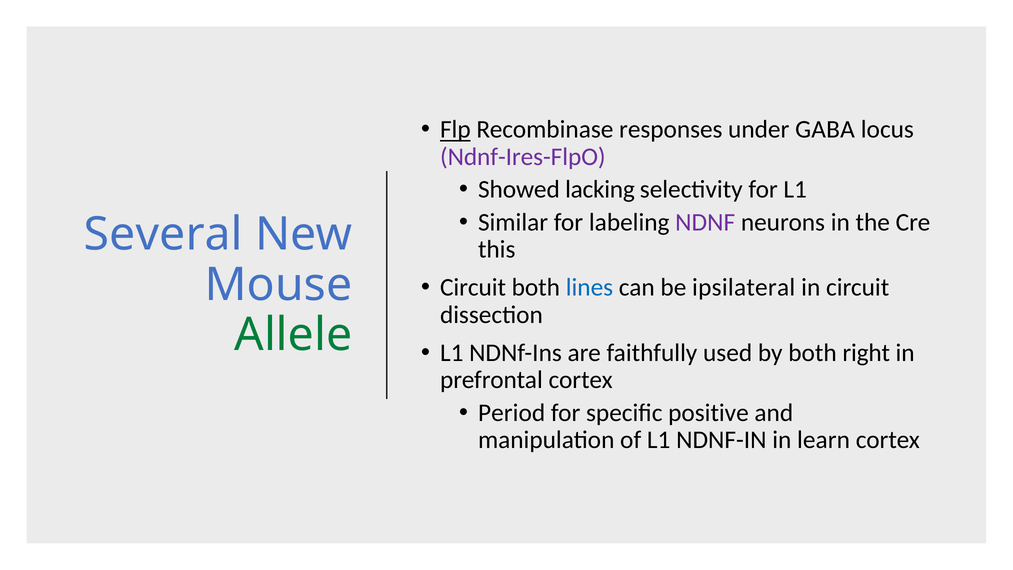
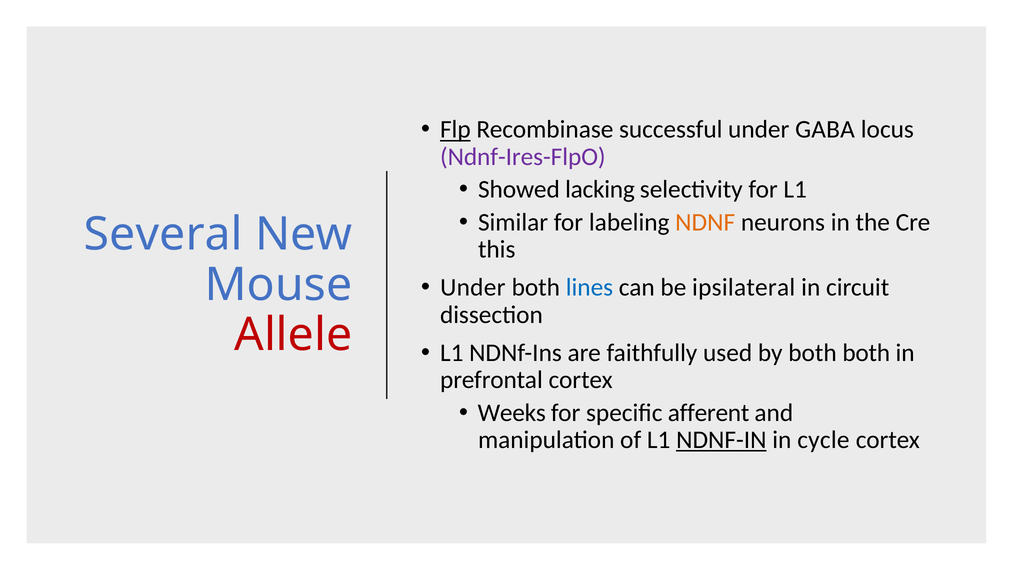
responses: responses -> successful (671, 130)
NDNF colour: purple -> orange (705, 222)
Circuit: Circuit -> Under (473, 287)
Allele colour: green -> red (293, 335)
both right: right -> both (866, 353)
Period: Period -> Weeks (512, 413)
positive: positive -> afferent (709, 413)
NDNF-IN underline: none -> present (721, 440)
learn: learn -> cycle (823, 440)
